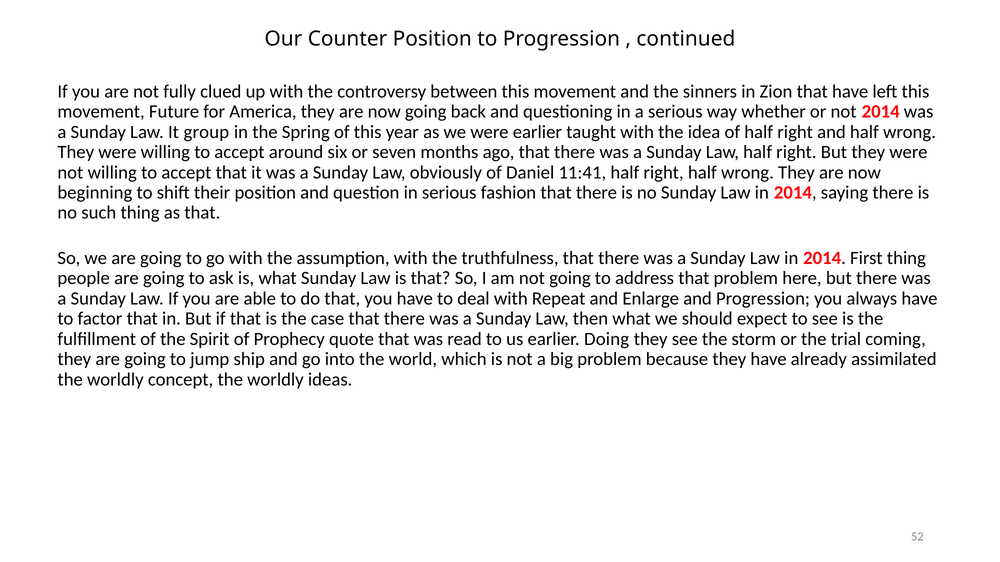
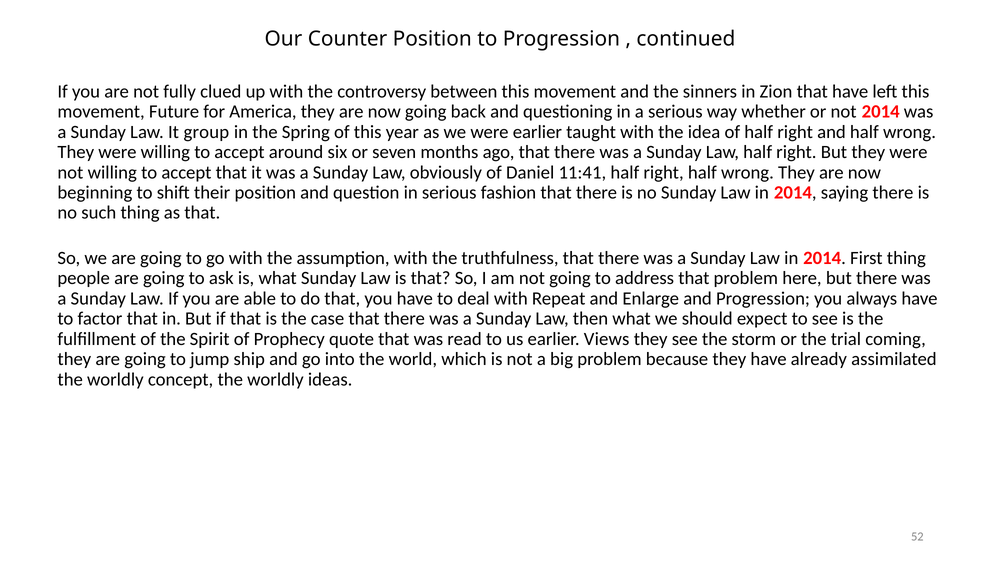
Doing: Doing -> Views (607, 339)
